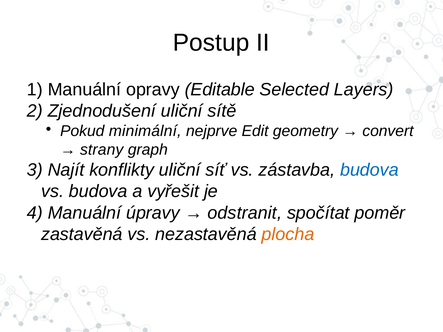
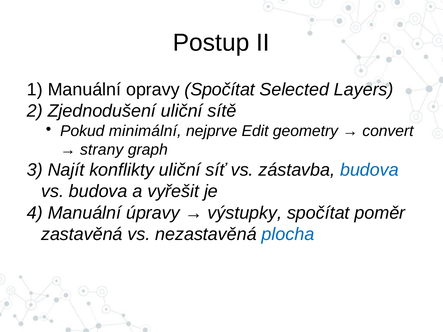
opravy Editable: Editable -> Spočítat (220, 90)
odstranit: odstranit -> výstupky (245, 213)
plocha colour: orange -> blue (288, 234)
